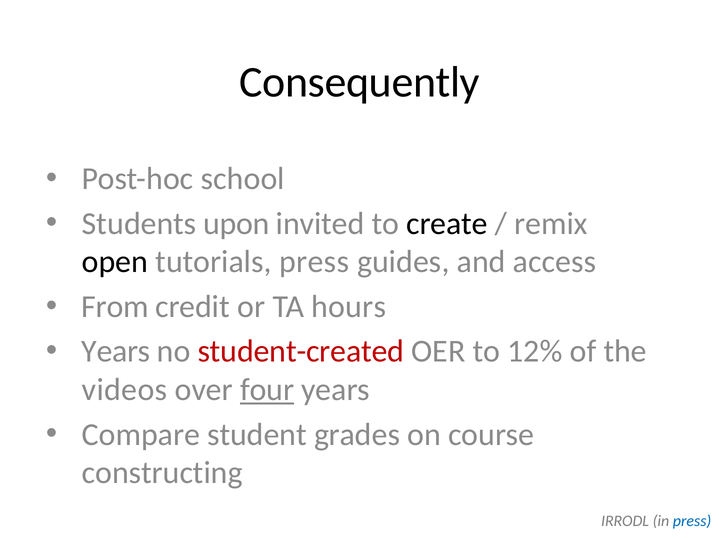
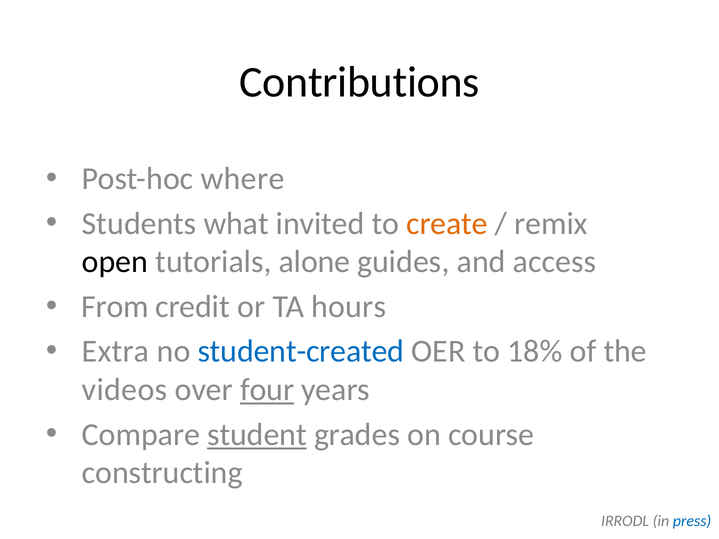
Consequently: Consequently -> Contributions (359, 82)
school: school -> where (243, 179)
upon: upon -> what (236, 224)
create colour: black -> orange (447, 224)
tutorials press: press -> alone (315, 262)
Years: Years -> Extra (116, 352)
student-created colour: red -> blue (301, 352)
12%: 12% -> 18% (535, 352)
student underline: none -> present (257, 435)
